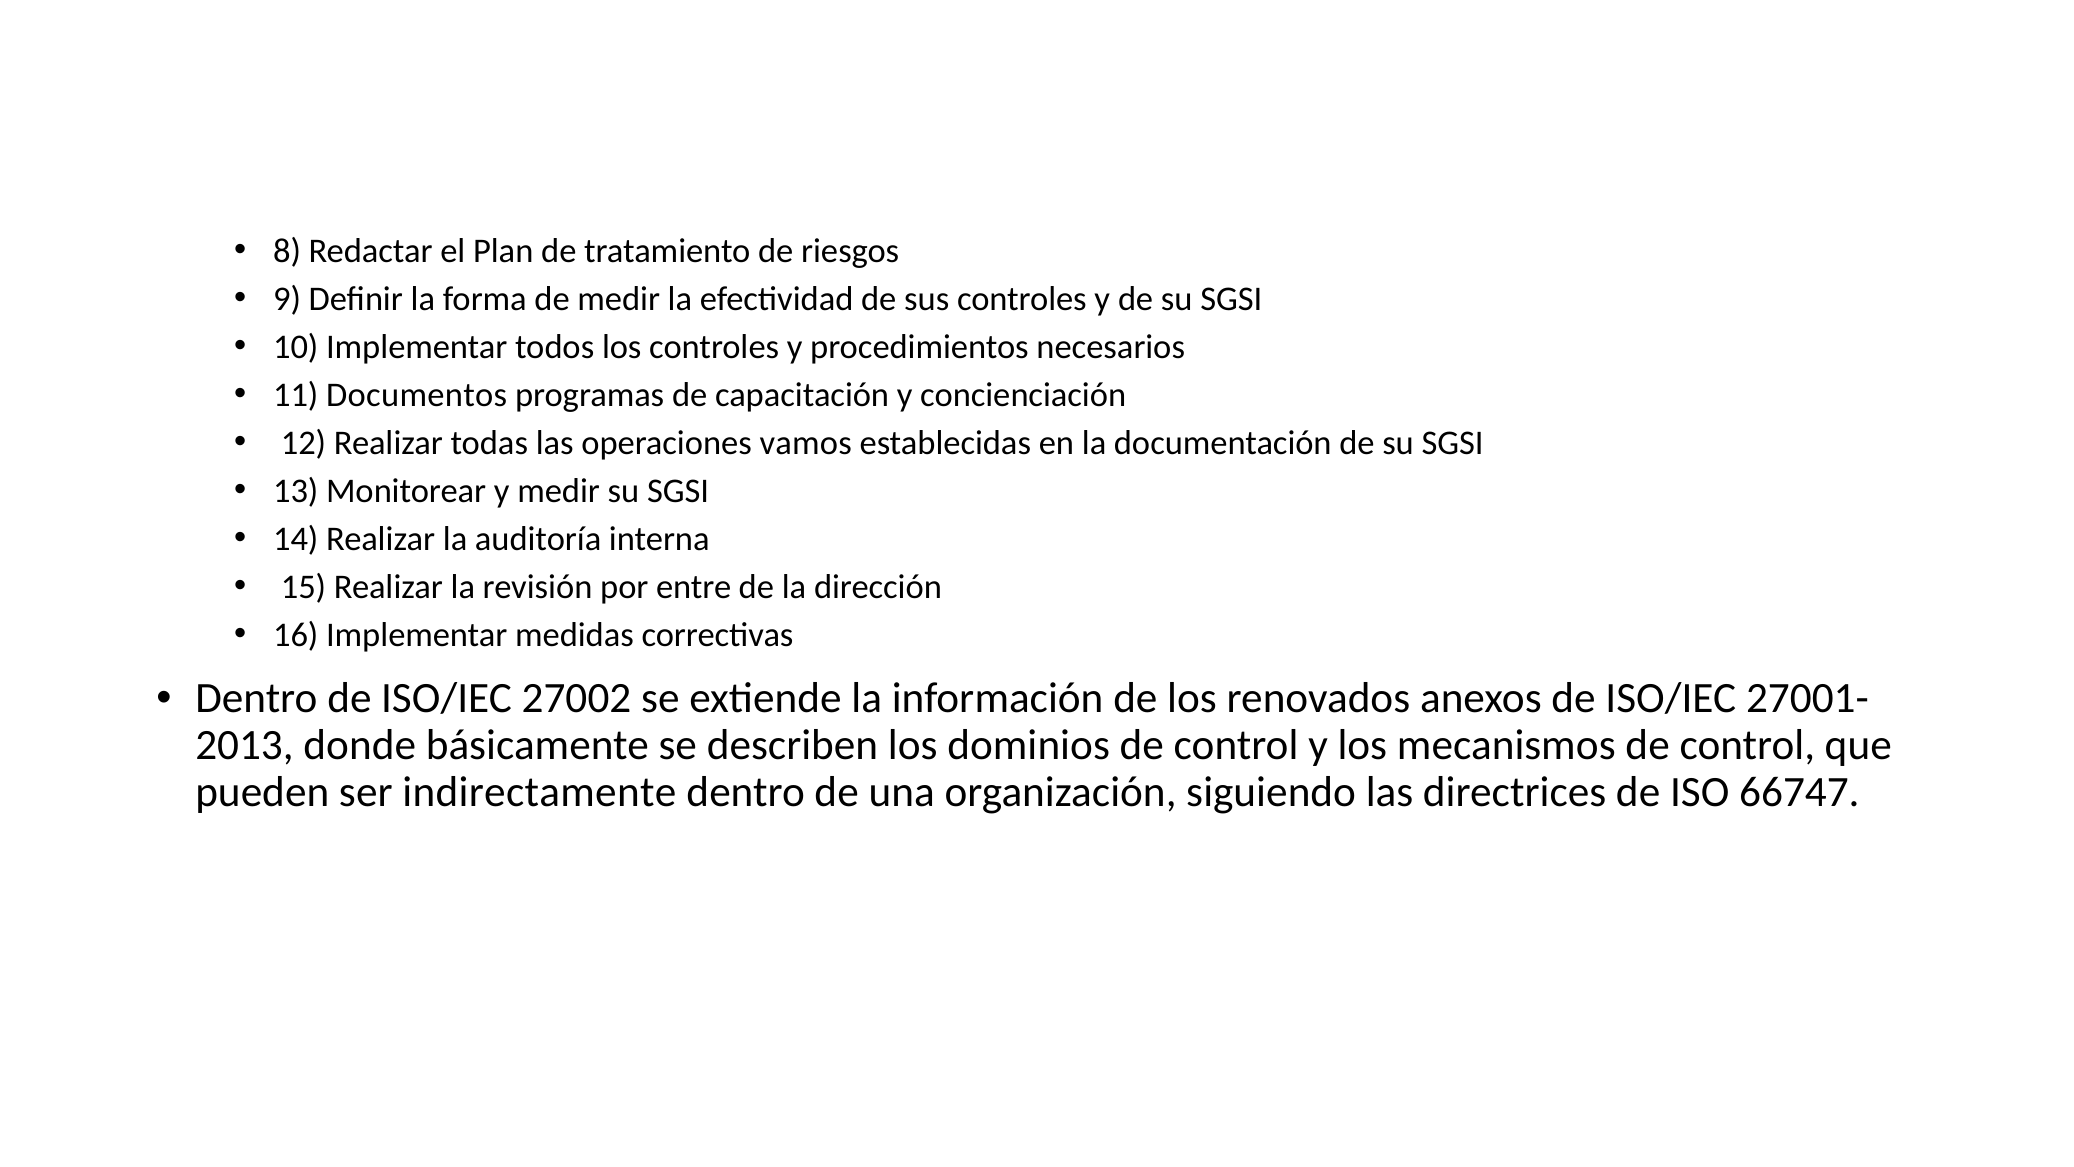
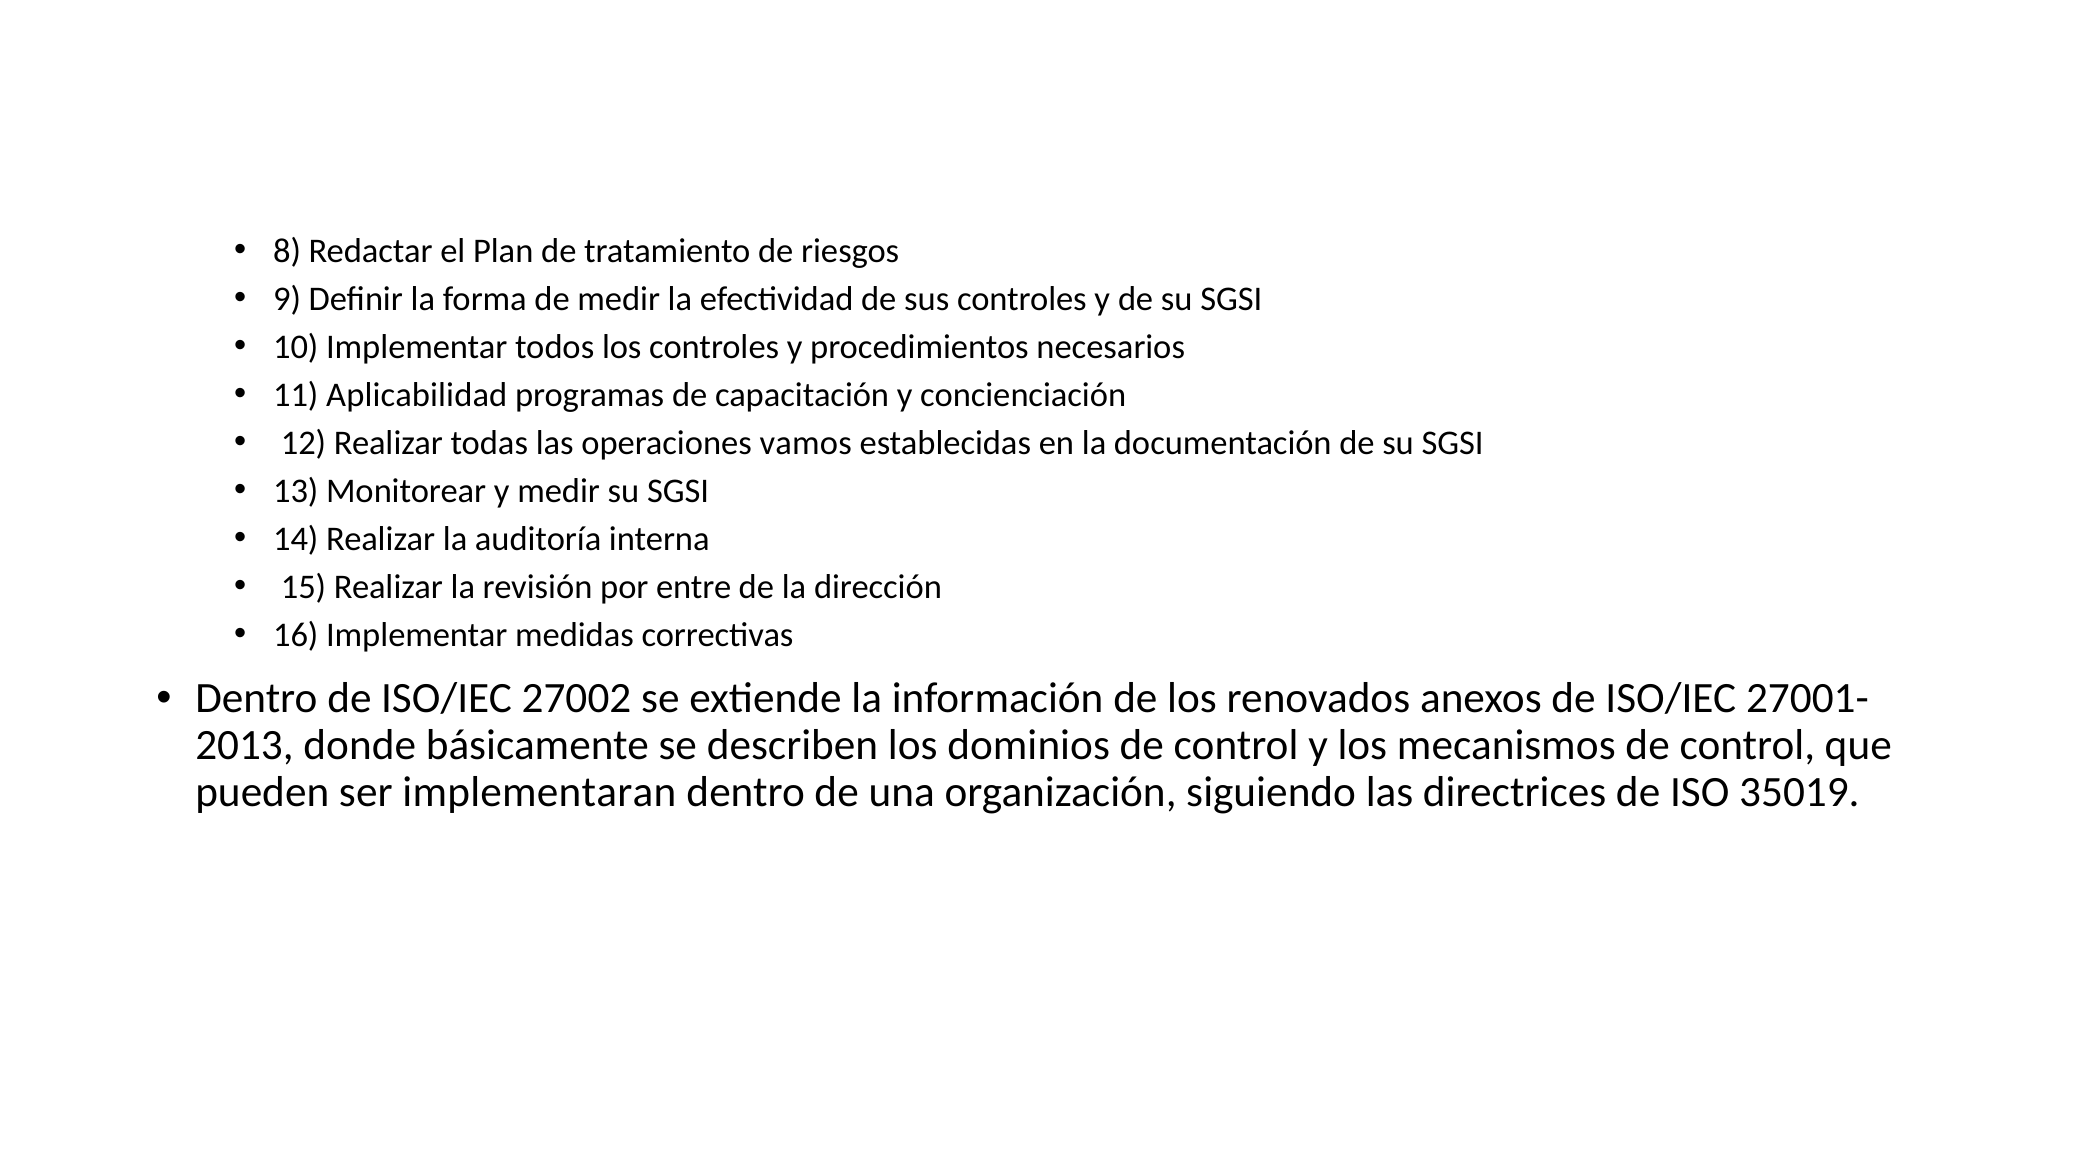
Documentos: Documentos -> Aplicabilidad (417, 395)
indirectamente: indirectamente -> implementaran (539, 792)
66747: 66747 -> 35019 (1799, 792)
